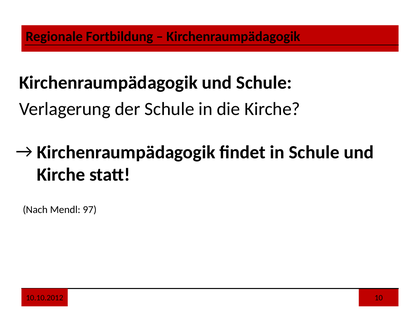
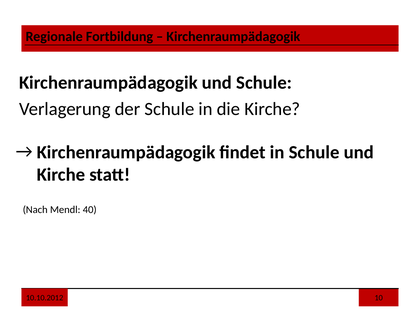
97: 97 -> 40 (90, 210)
